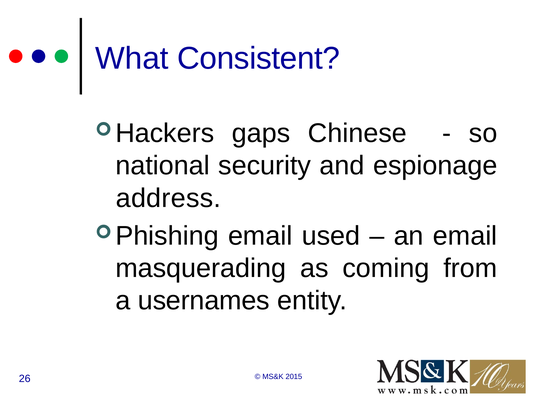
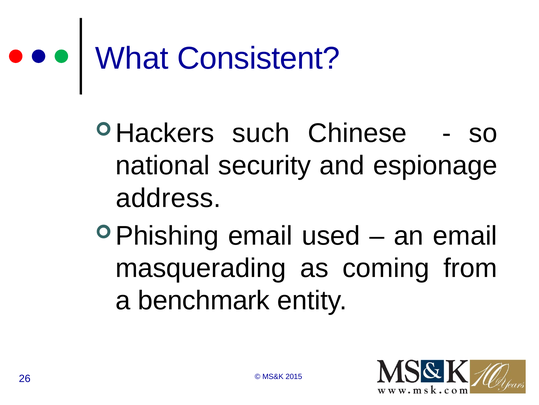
gaps: gaps -> such (261, 133)
usernames: usernames -> benchmark (204, 300)
